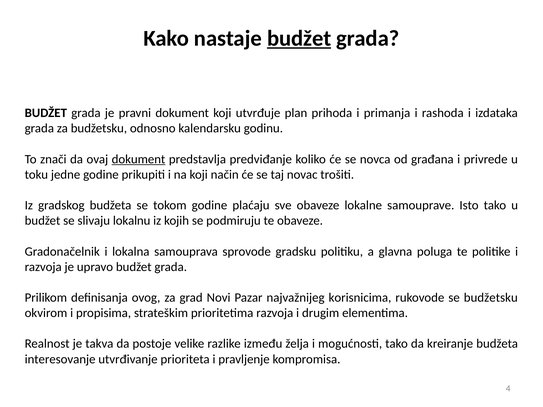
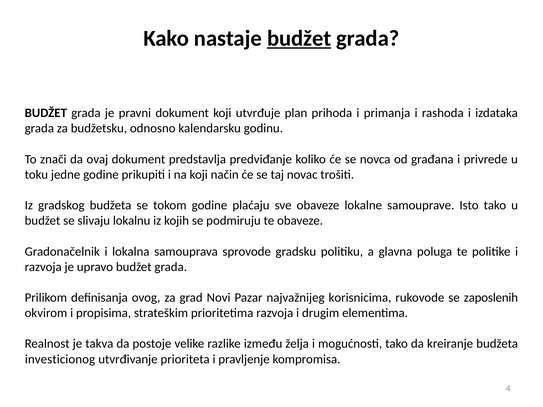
dokument underline: present -> none (138, 159)
se budžetsku: budžetsku -> zaposlenih (491, 298)
interesovanje: interesovanje -> investicionog (60, 359)
